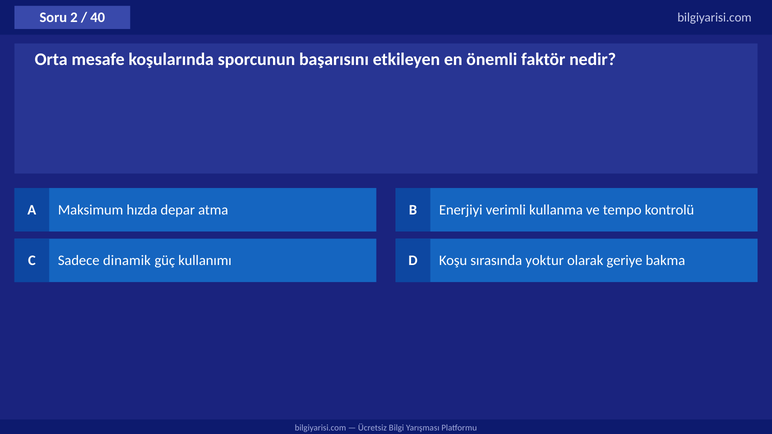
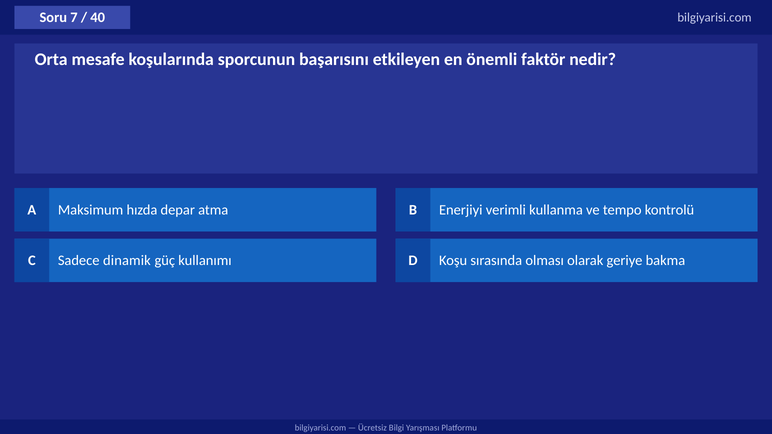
2: 2 -> 7 (74, 18)
yoktur: yoktur -> olması (545, 261)
